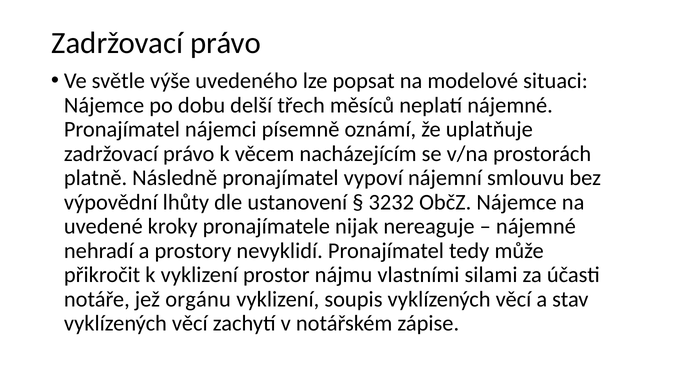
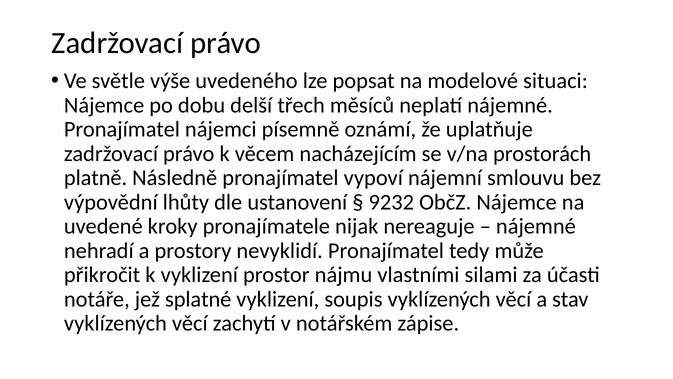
3232: 3232 -> 9232 (391, 202)
orgánu: orgánu -> splatné (198, 299)
